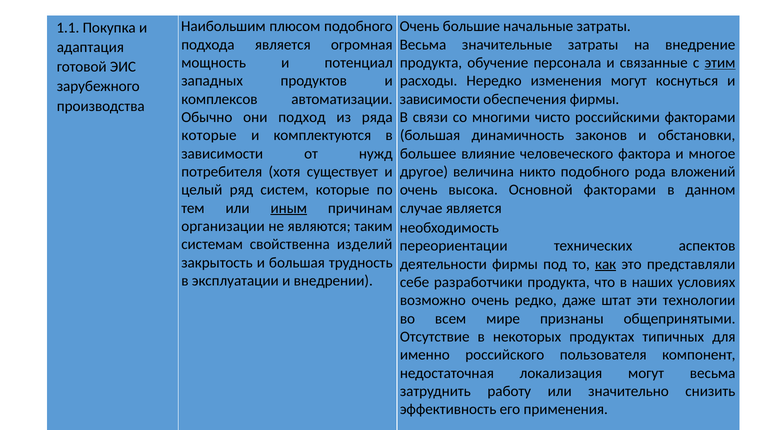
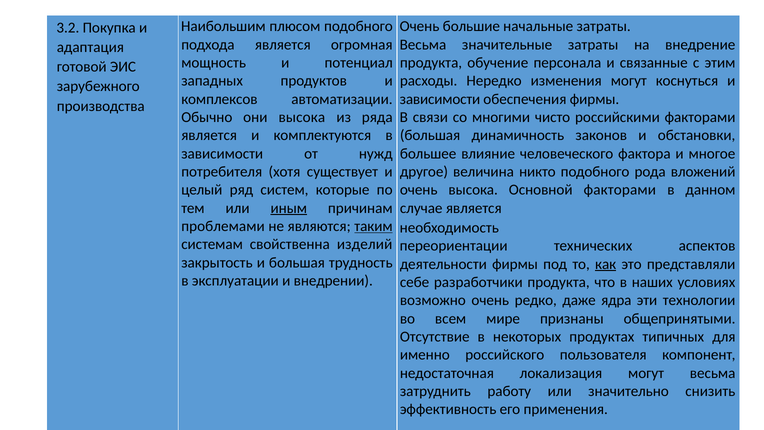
1.1: 1.1 -> 3.2 (68, 28)
этим underline: present -> none (720, 63)
они подход: подход -> высока (302, 117)
которые: которые -> является (209, 135)
организации: организации -> проблемами (223, 226)
таким underline: none -> present (373, 226)
штат: штат -> ядра (616, 300)
